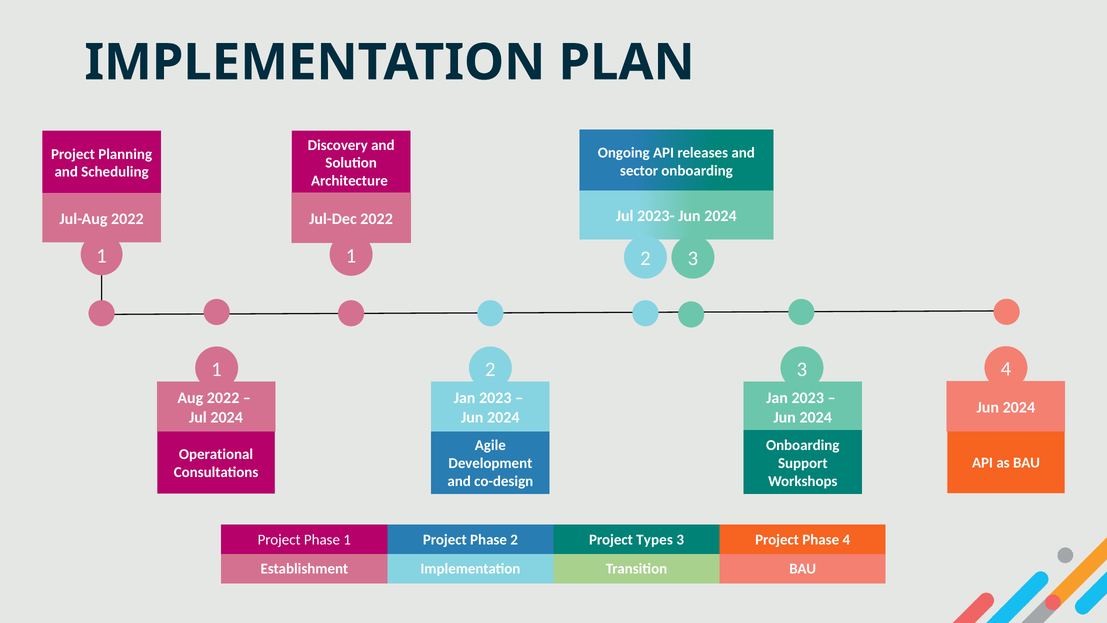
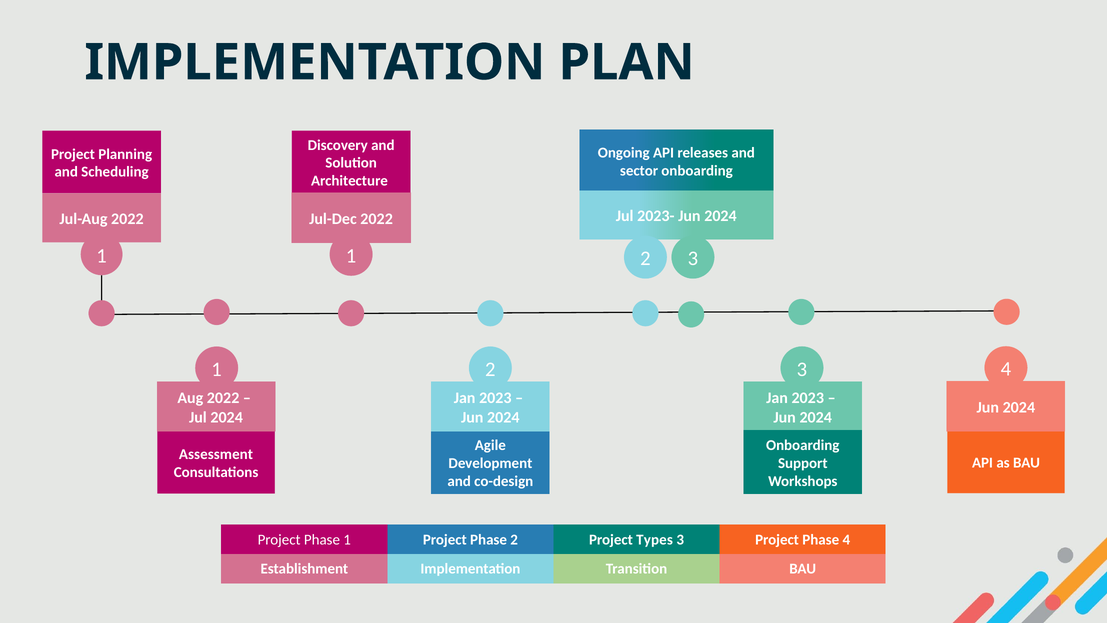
Operational: Operational -> Assessment (216, 454)
